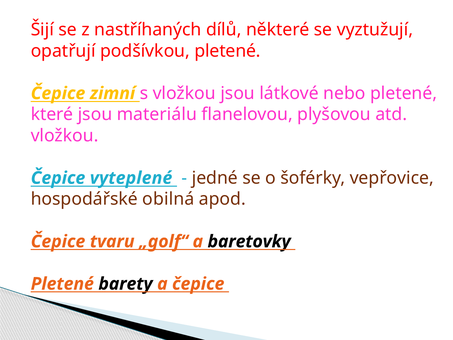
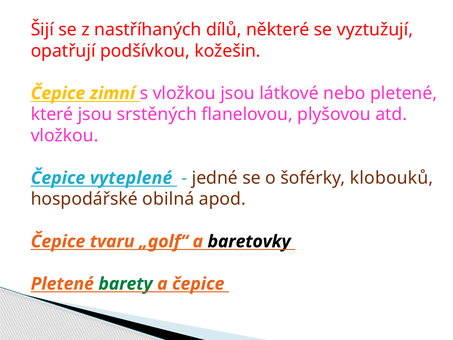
podšívkou pletené: pletené -> kožešin (228, 51)
materiálu: materiálu -> srstěných (157, 114)
vepřovice: vepřovice -> klobouků (392, 178)
barety colour: black -> green (126, 284)
